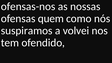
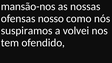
ofensas-nos: ofensas-nos -> mansão-nos (28, 6)
quem: quem -> nosso (51, 18)
